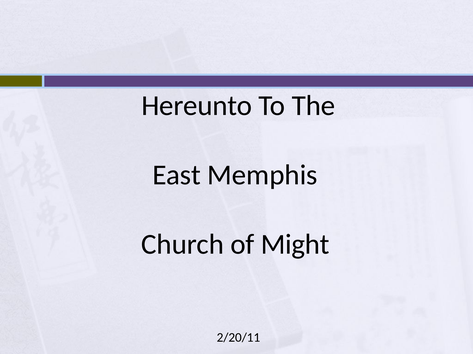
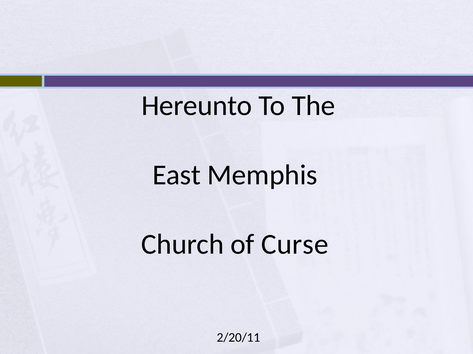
Might: Might -> Curse (295, 245)
